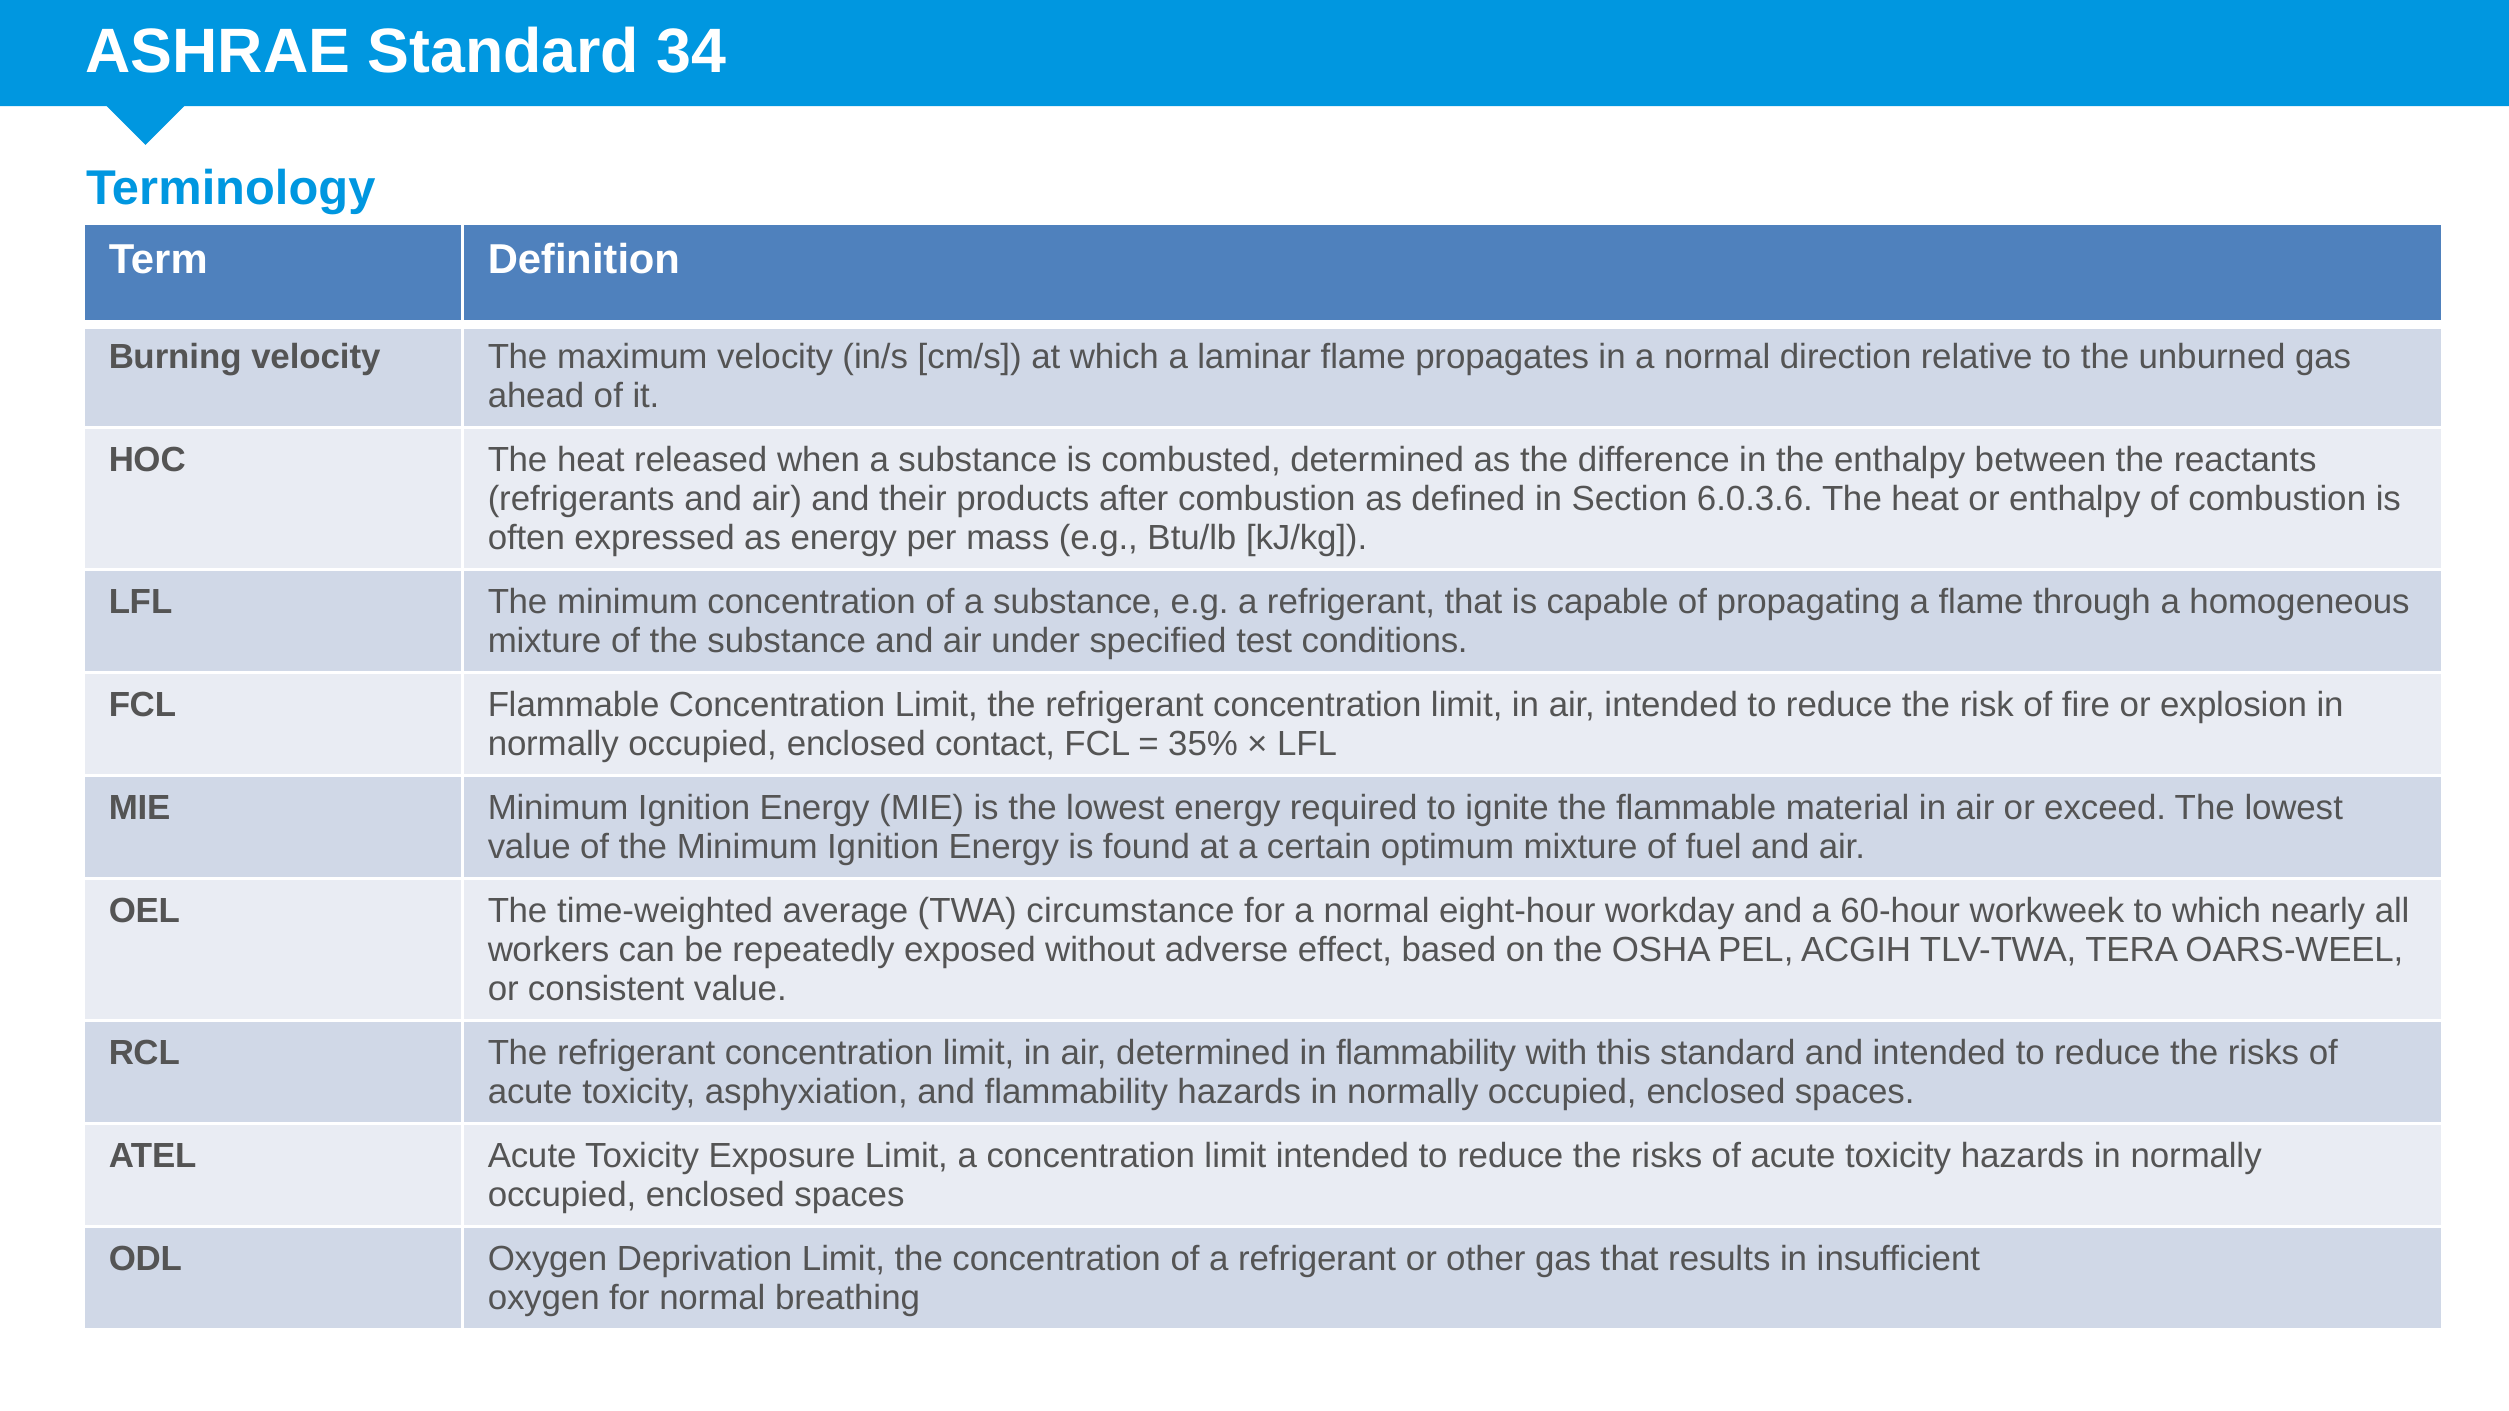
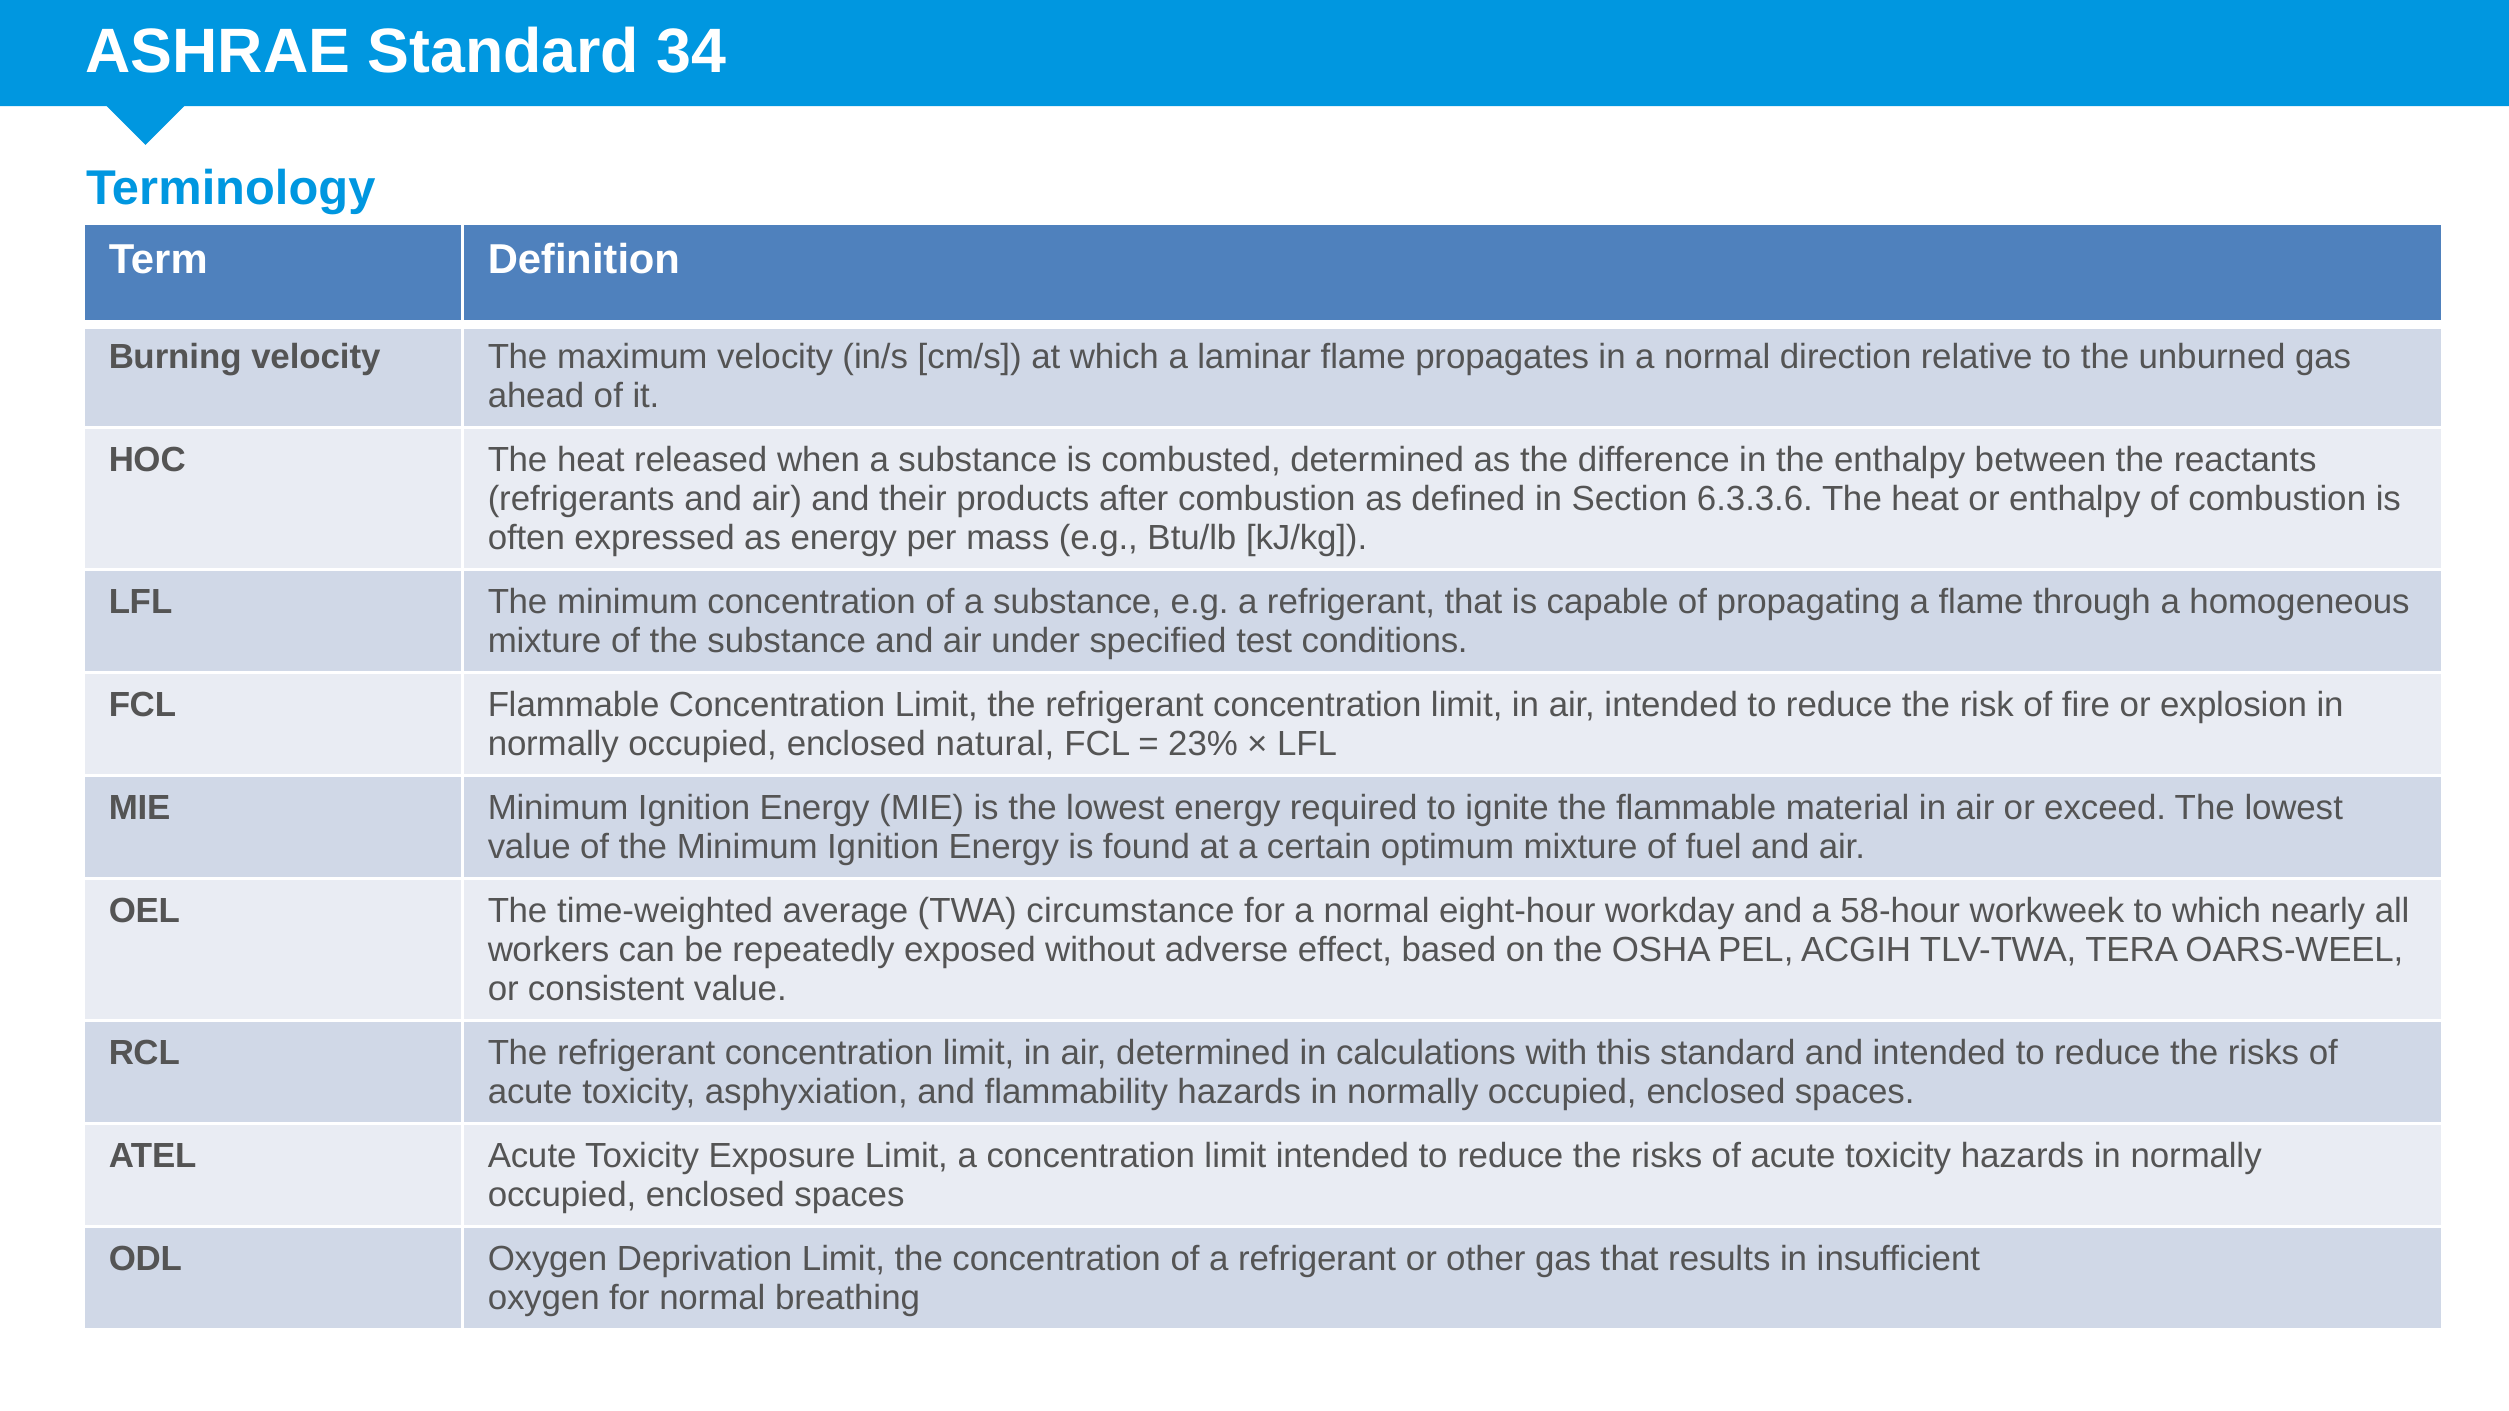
6.0.3.6: 6.0.3.6 -> 6.3.3.6 (1755, 499)
contact: contact -> natural (995, 744)
35%: 35% -> 23% (1203, 744)
60-hour: 60-hour -> 58-hour (1900, 911)
in flammability: flammability -> calculations (1426, 1053)
